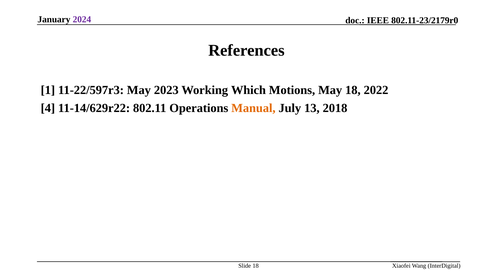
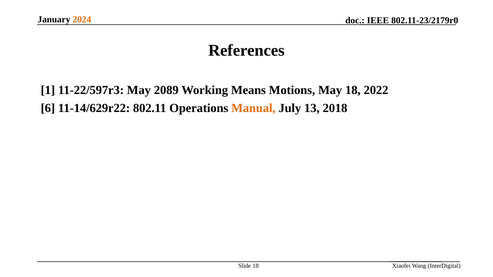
2024 colour: purple -> orange (82, 20)
2023: 2023 -> 2089 (166, 90)
Which: Which -> Means (248, 90)
4: 4 -> 6 (48, 108)
